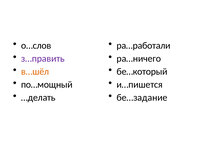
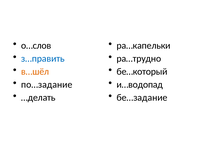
ра…работали: ра…работали -> ра…капельки (144, 46)
з…править colour: purple -> blue (43, 58)
ра…ничего: ра…ничего -> ра…трудно (139, 58)
по…мощный: по…мощный -> по…задание (47, 84)
и…пишется: и…пишется -> и…водопад (140, 84)
